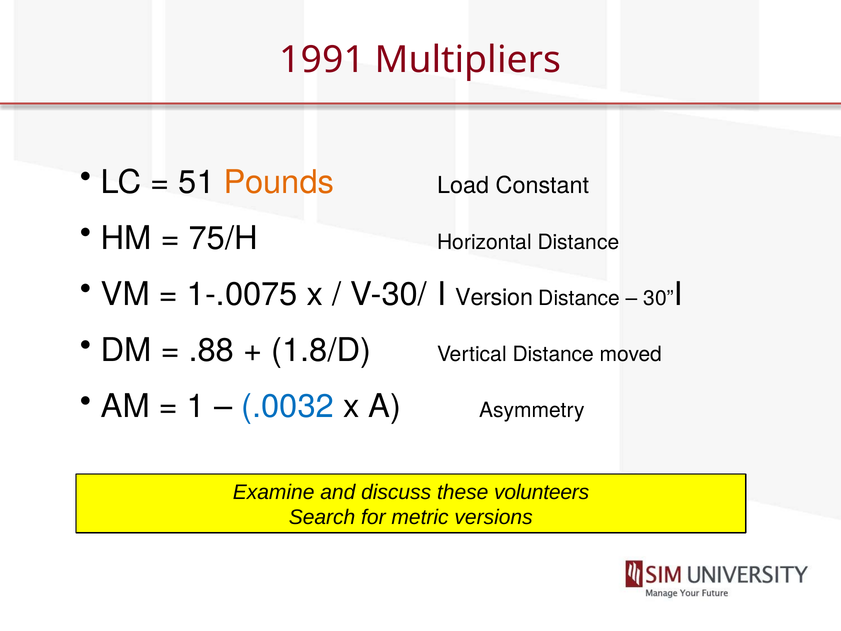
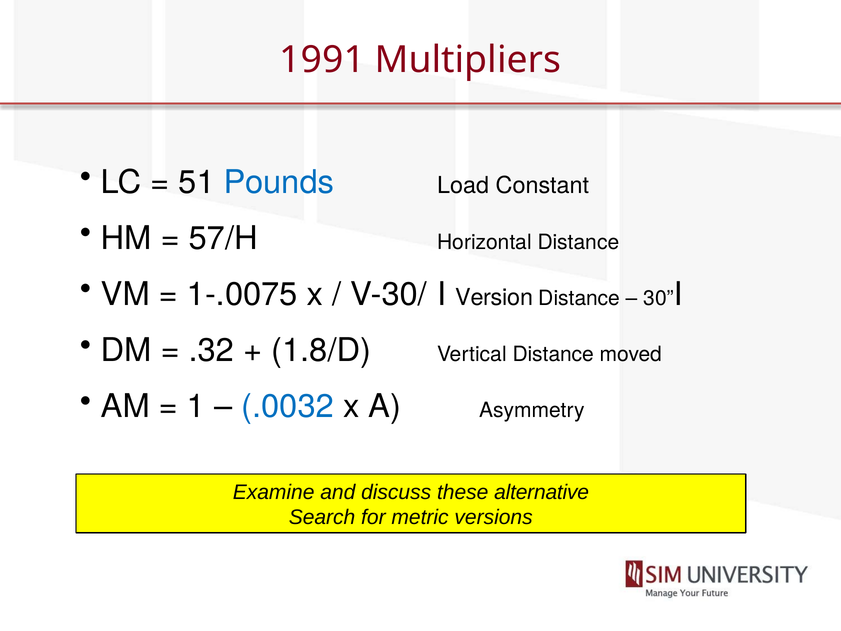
Pounds colour: orange -> blue (279, 182)
75/H: 75/H -> 57/H (223, 238)
.88: .88 -> .32 (211, 350)
volunteers: volunteers -> alternative (542, 492)
